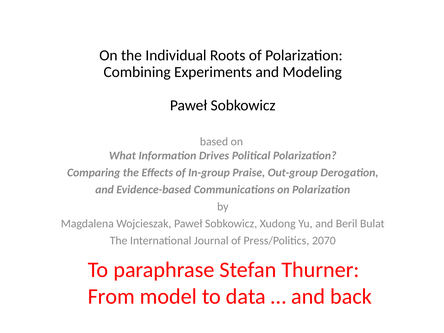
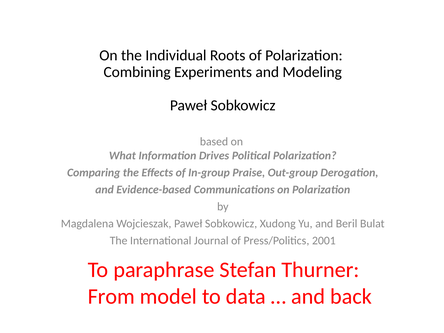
2070: 2070 -> 2001 (324, 241)
